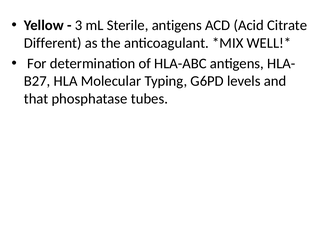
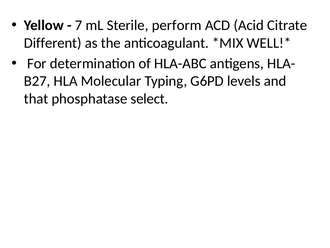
3: 3 -> 7 (79, 25)
Sterile antigens: antigens -> perform (177, 25)
tubes: tubes -> select (150, 99)
